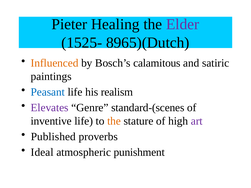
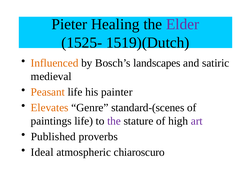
8965)(Dutch: 8965)(Dutch -> 1519)(Dutch (148, 43)
calamitous: calamitous -> landscapes (157, 63)
paintings: paintings -> medieval (51, 76)
Peasant colour: blue -> orange (48, 92)
realism: realism -> painter (117, 92)
Elevates colour: purple -> orange (50, 108)
inventive: inventive -> paintings (51, 121)
the colour: orange -> purple (114, 121)
punishment: punishment -> chiaroscuro (139, 152)
